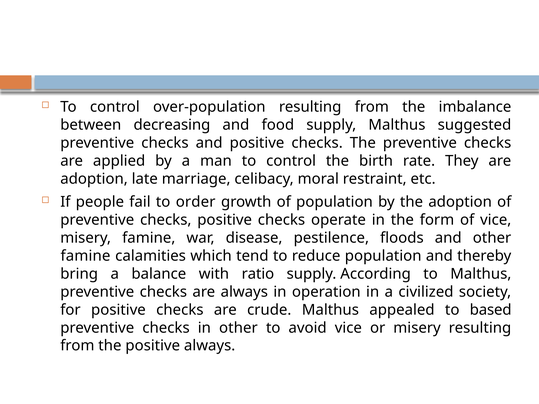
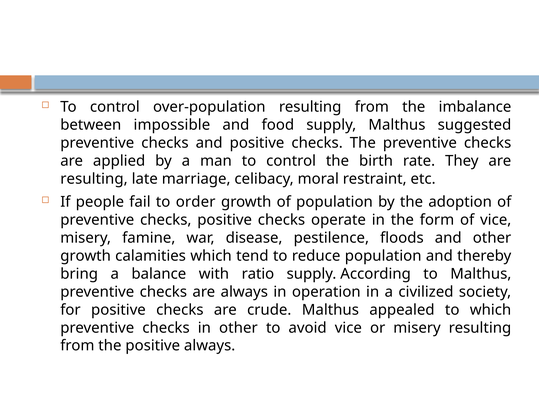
decreasing: decreasing -> impossible (172, 125)
adoption: adoption -> resulting (94, 179)
famine: famine -> growth (86, 256)
to based: based -> which (491, 310)
